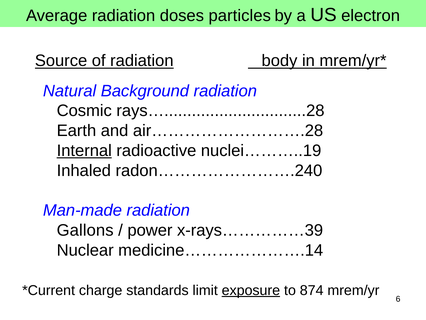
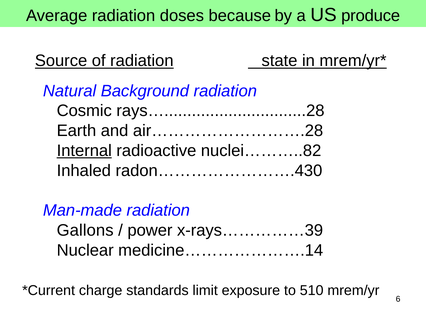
particles: particles -> because (240, 16)
electron: electron -> produce (371, 16)
body: body -> state (279, 61)
nuclei………..19: nuclei………..19 -> nuclei………..82 (261, 150)
radon…………………….240: radon…………………….240 -> radon…………………….430 (219, 170)
exposure underline: present -> none (251, 290)
874: 874 -> 510 (312, 290)
